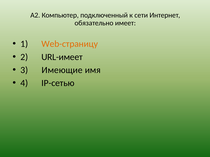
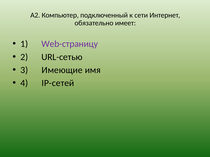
Web-страницу colour: orange -> purple (70, 44)
URL-имеет: URL-имеет -> URL-сетью (62, 57)
IP-сетью: IP-сетью -> IP-сетей (58, 83)
